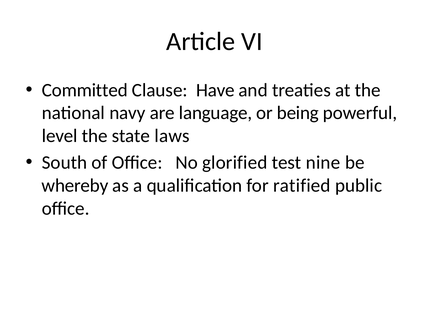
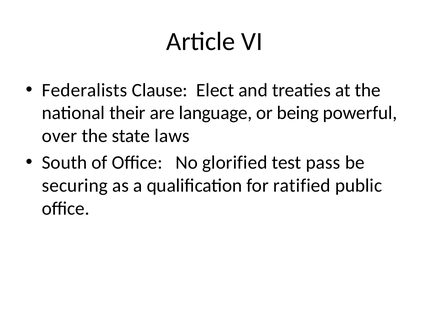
Committed: Committed -> Federalists (85, 90)
Have: Have -> Elect (215, 90)
navy: navy -> their (127, 113)
level: level -> over (59, 136)
nine: nine -> pass (323, 162)
whereby: whereby -> securing (75, 185)
